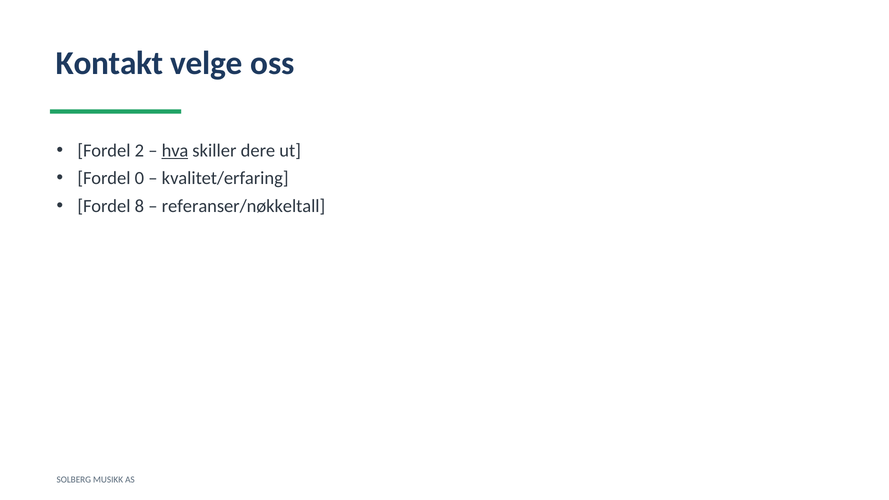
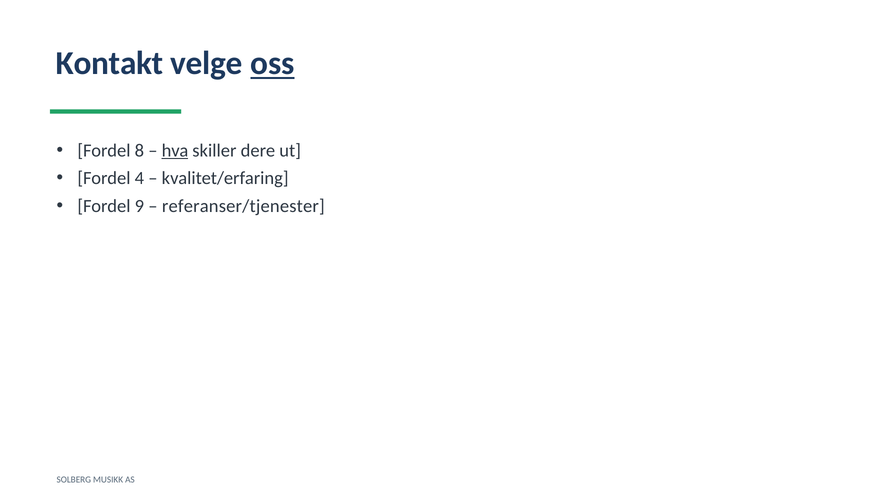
oss underline: none -> present (272, 63)
2: 2 -> 8 (139, 151)
0: 0 -> 4 (139, 178)
8: 8 -> 9 (139, 206)
referanser/nøkkeltall: referanser/nøkkeltall -> referanser/tjenester (243, 206)
